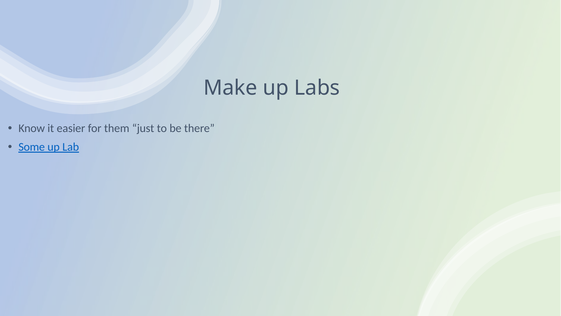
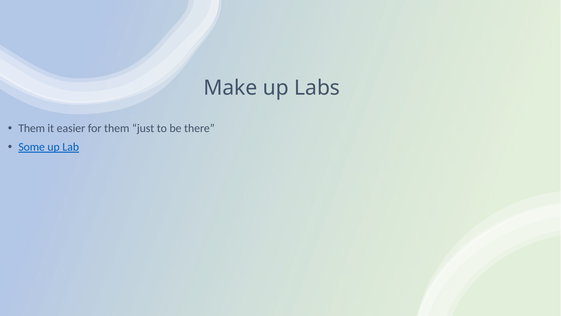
Know: Know -> Them (32, 128)
